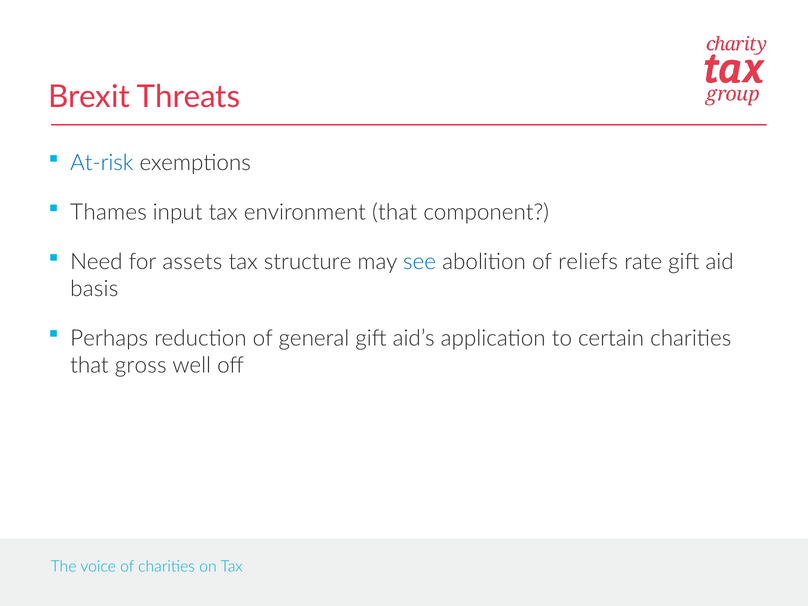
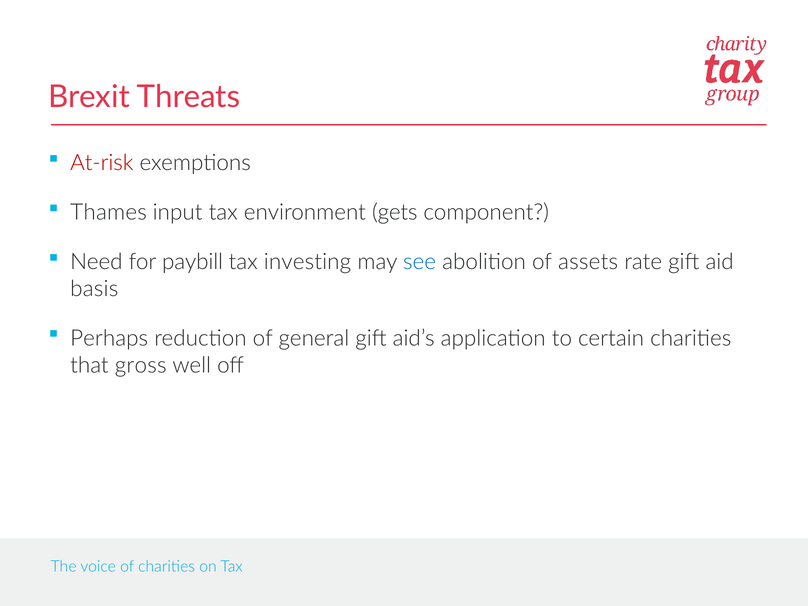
At-risk colour: blue -> red (102, 163)
environment that: that -> gets (395, 212)
assets: assets -> paybill (193, 262)
structure: structure -> investing (308, 262)
reliefs: reliefs -> assets (588, 262)
